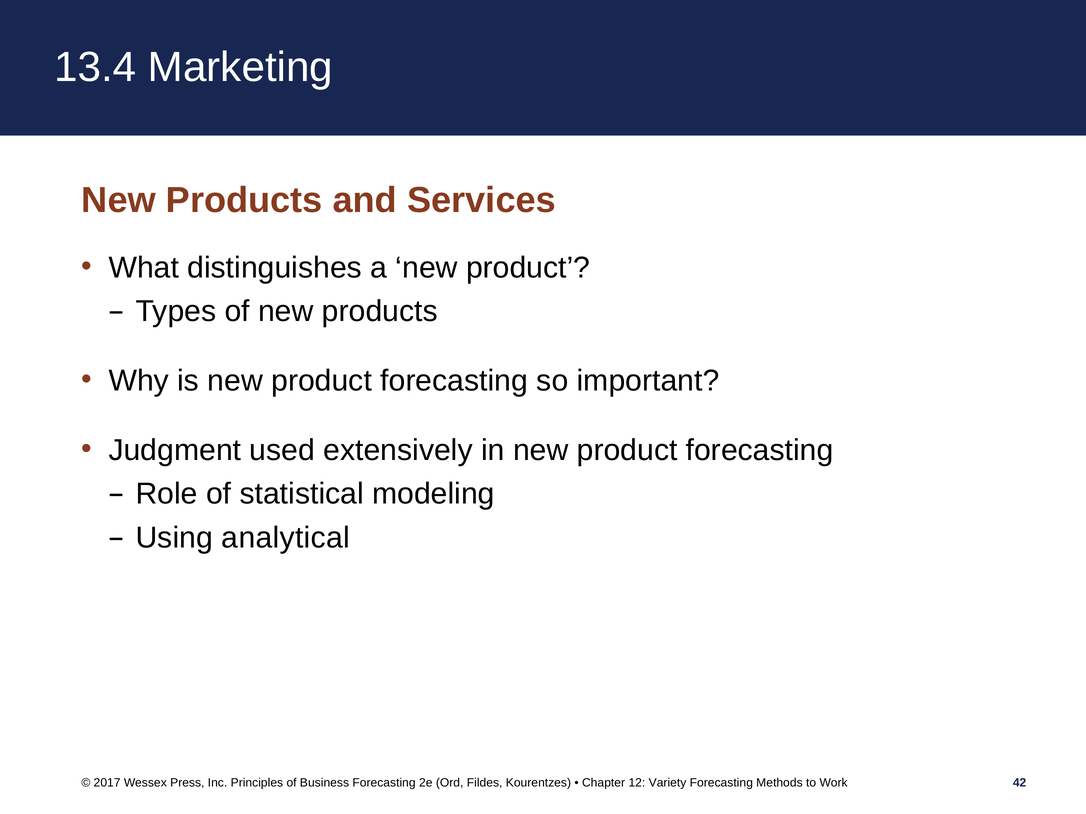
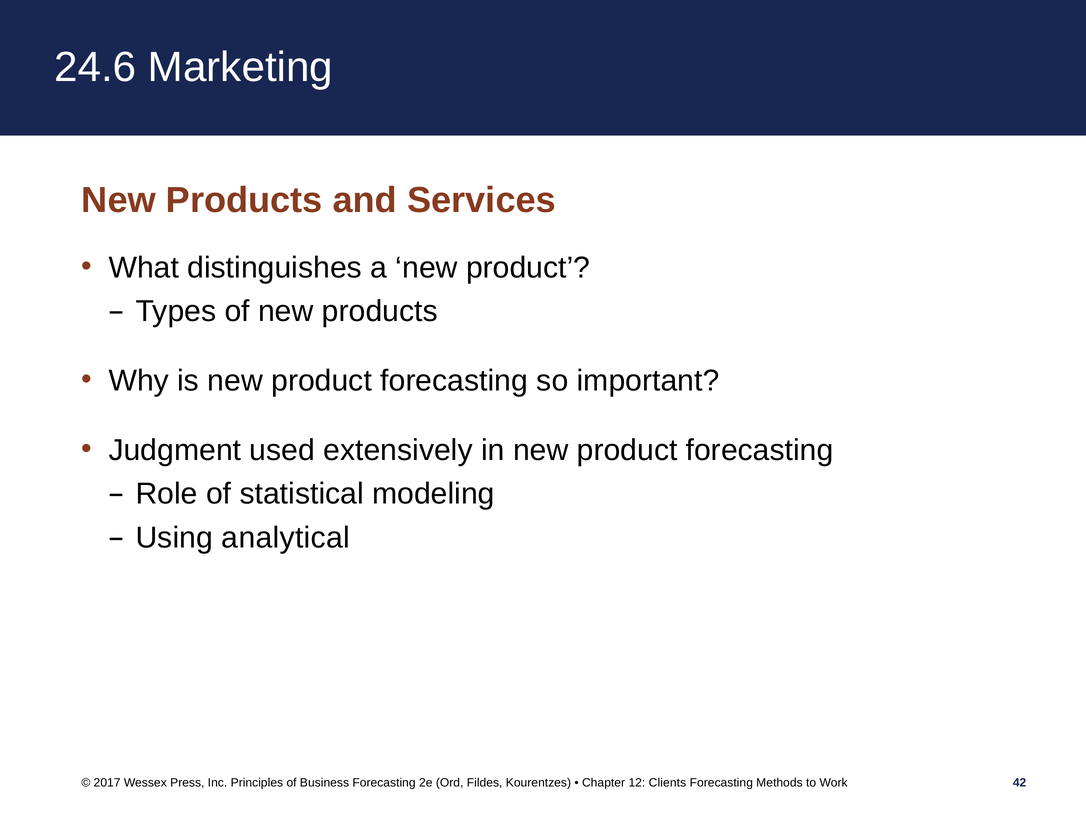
13.4: 13.4 -> 24.6 (95, 68)
Variety: Variety -> Clients (667, 783)
